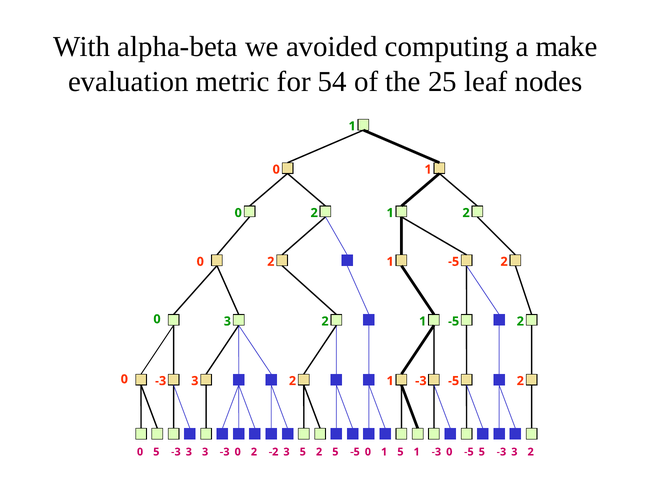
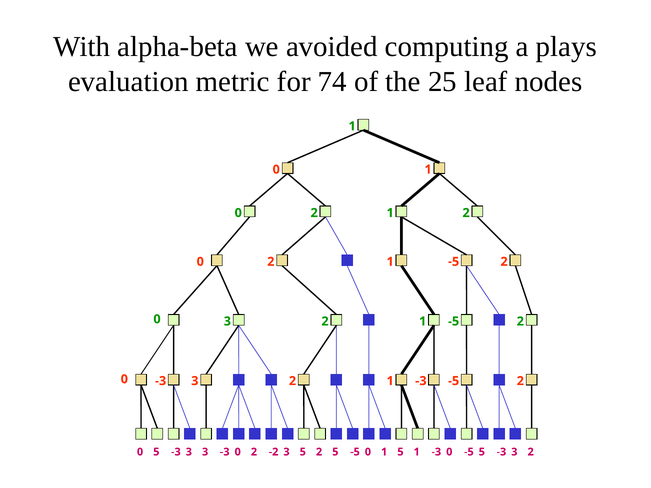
make: make -> plays (566, 47)
54: 54 -> 74 (332, 82)
